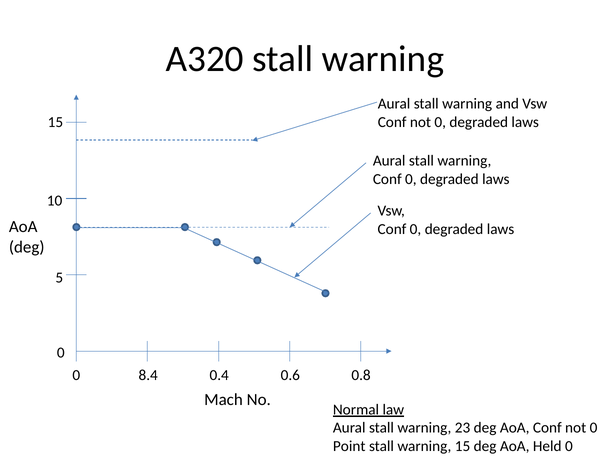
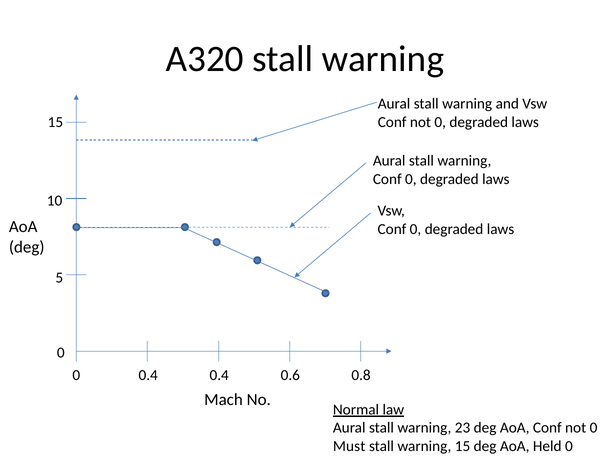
0 8.4: 8.4 -> 0.4 (148, 375)
Point: Point -> Must (349, 446)
